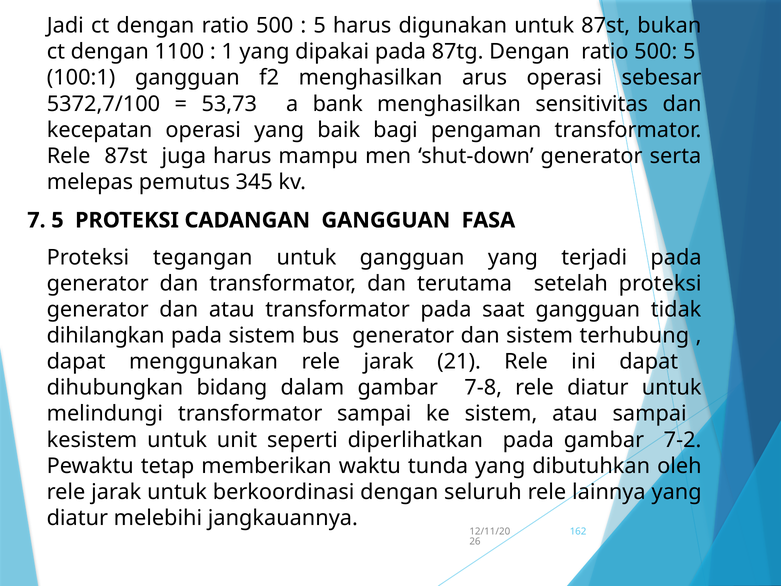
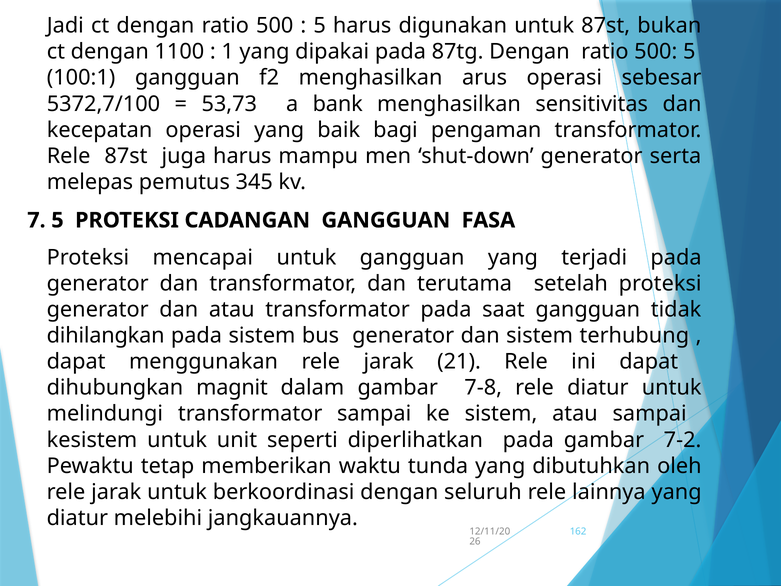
tegangan: tegangan -> mencapai (203, 257)
bidang: bidang -> magnit (232, 388)
